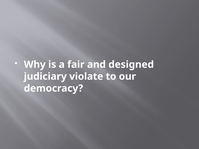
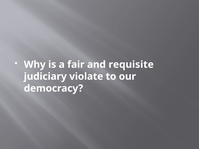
designed: designed -> requisite (131, 65)
